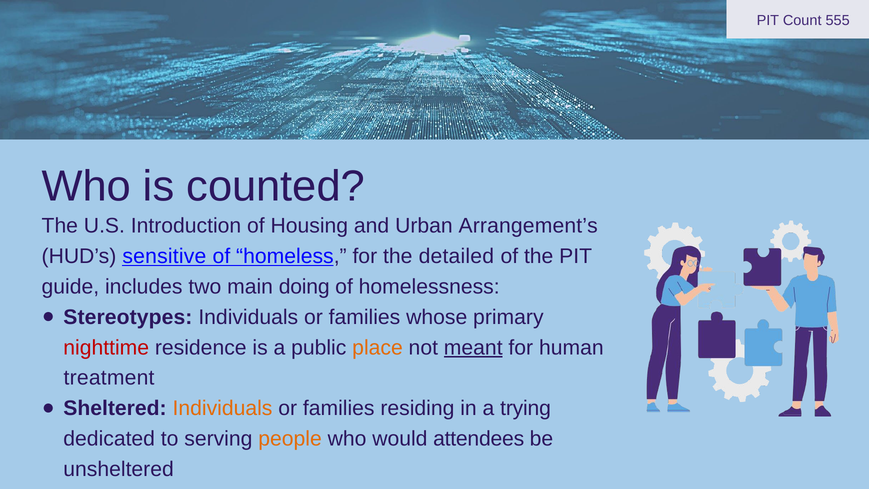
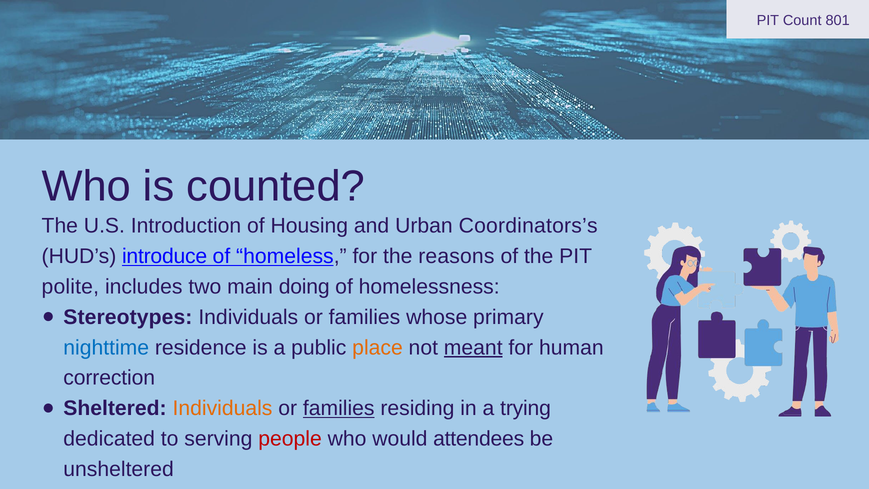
555: 555 -> 801 (838, 20)
Arrangement’s: Arrangement’s -> Coordinators’s (528, 226)
sensitive: sensitive -> introduce (165, 256)
detailed: detailed -> reasons (456, 256)
guide: guide -> polite (70, 287)
nighttime colour: red -> blue (106, 347)
treatment: treatment -> correction (109, 378)
families underline: none -> present (339, 408)
people colour: orange -> red (290, 439)
